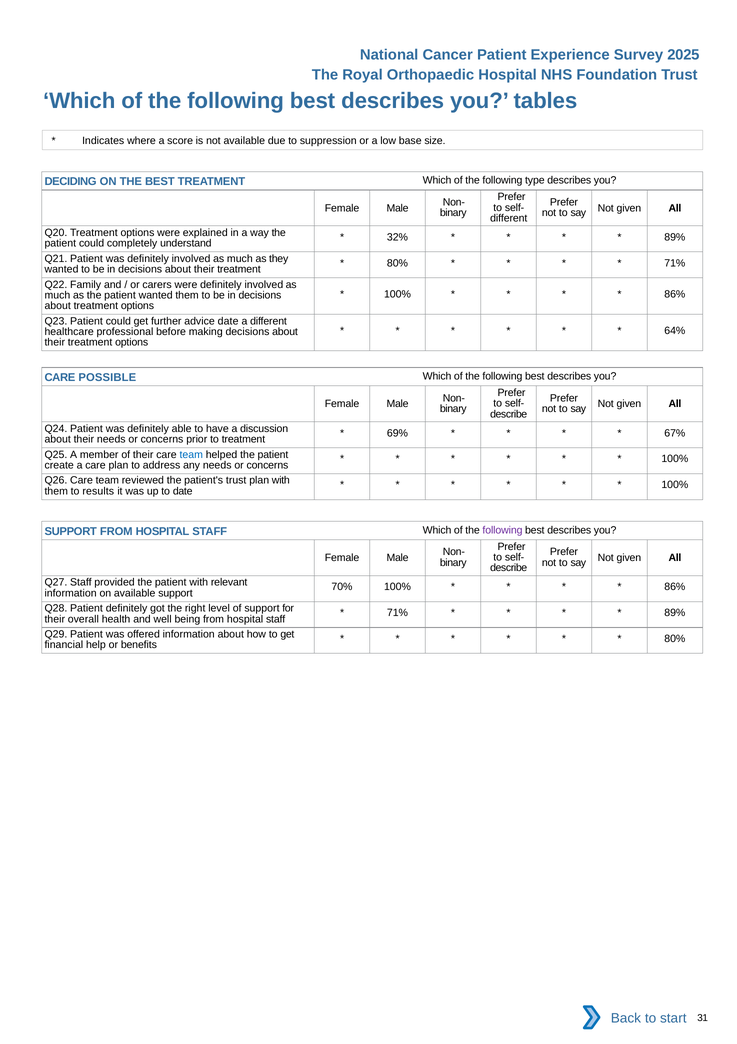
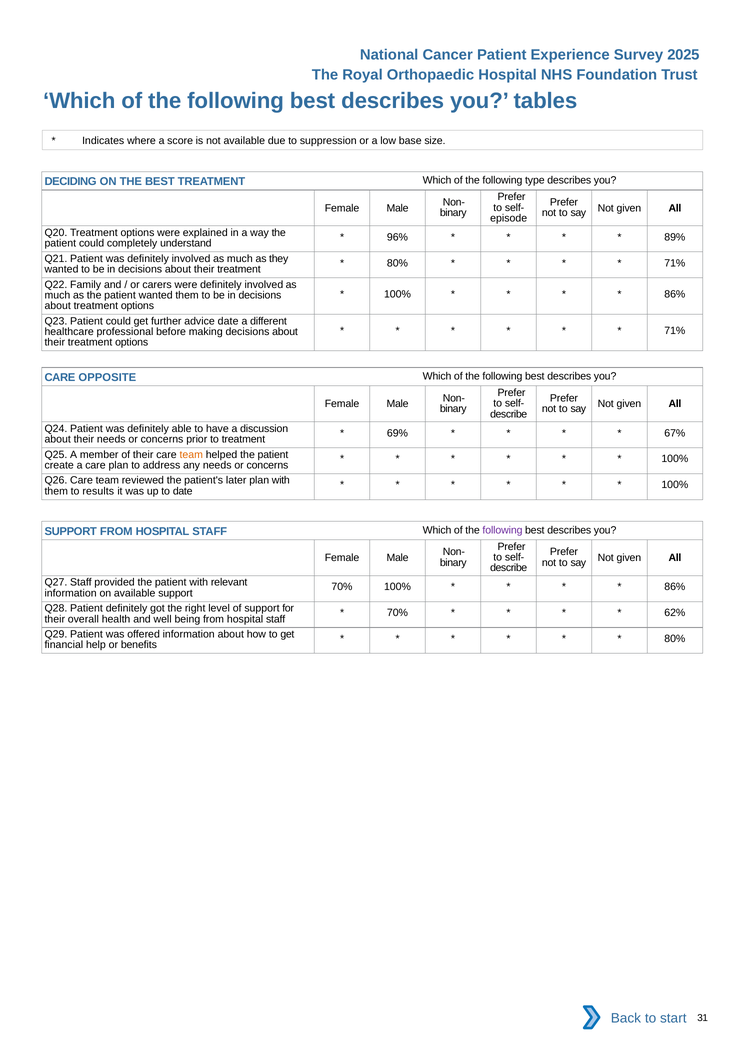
different: different -> episode (509, 218)
32%: 32% -> 96% (397, 237)
64%: 64% -> 71% (675, 331)
POSSIBLE: POSSIBLE -> OPPOSITE (107, 377)
team colour: blue -> orange (191, 454)
patient's trust: trust -> later (236, 480)
71%: 71% -> 70% (397, 612)
89%: 89% -> 62% (675, 612)
